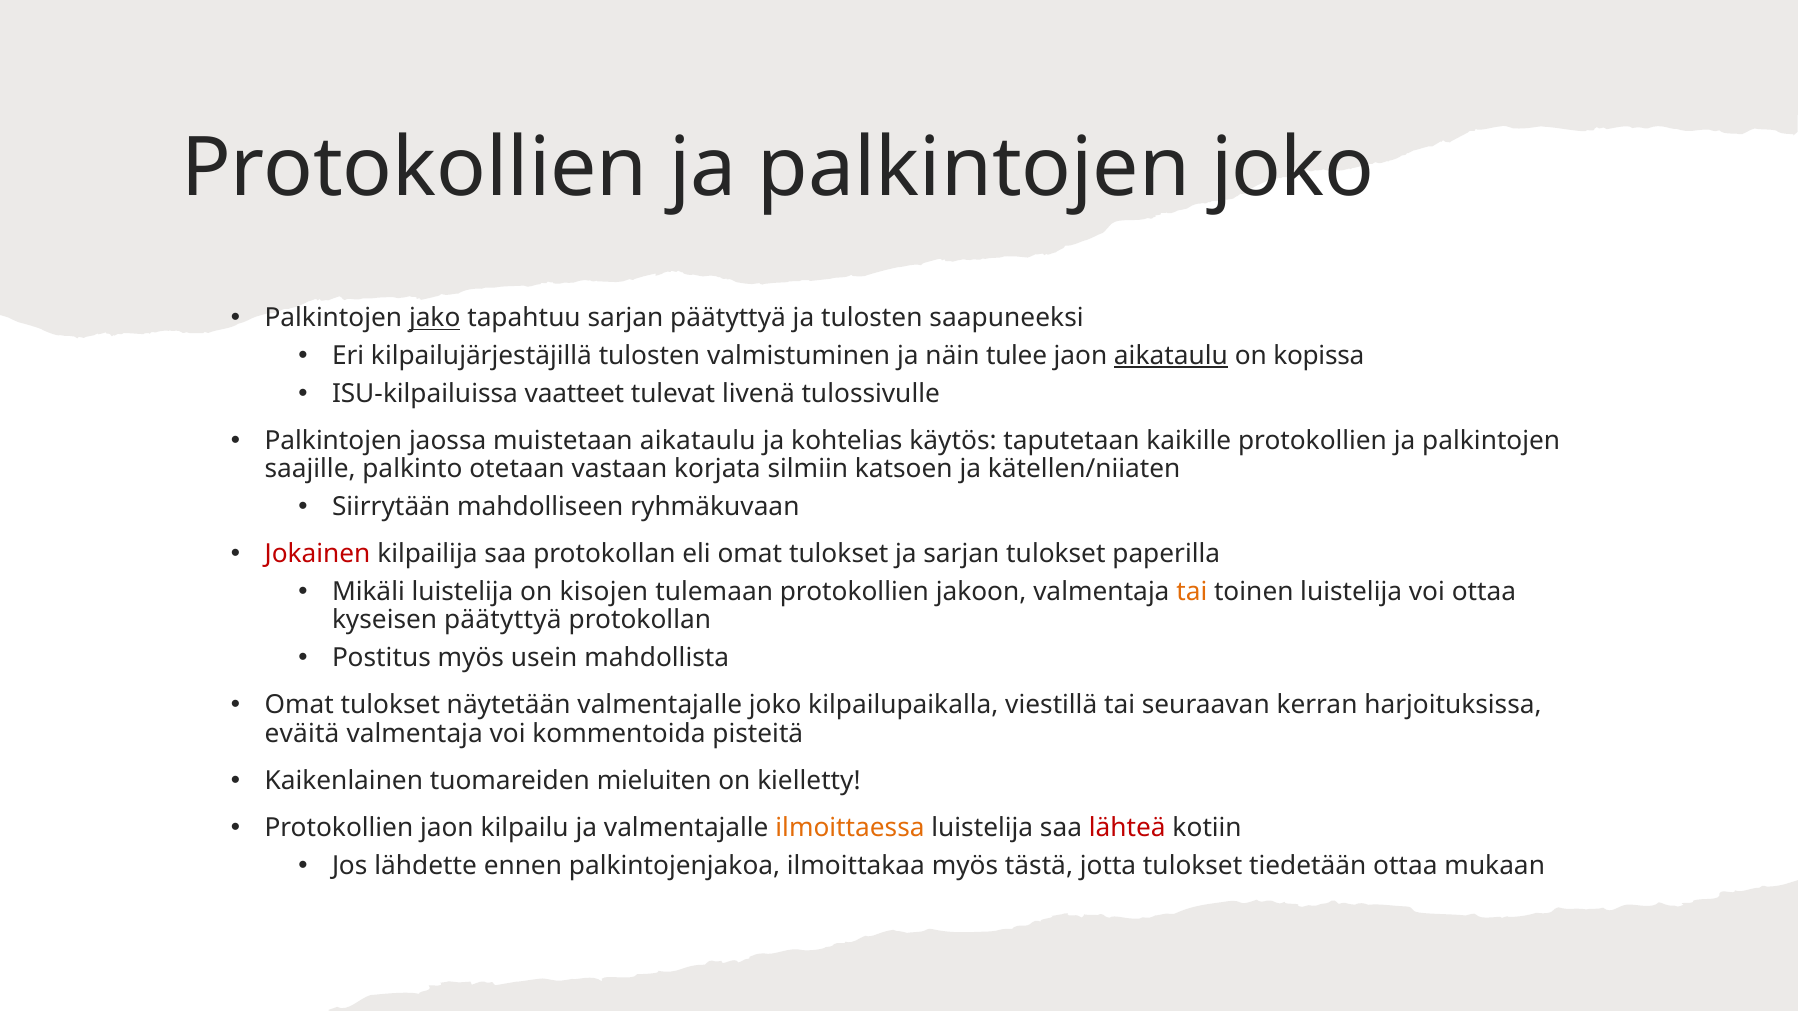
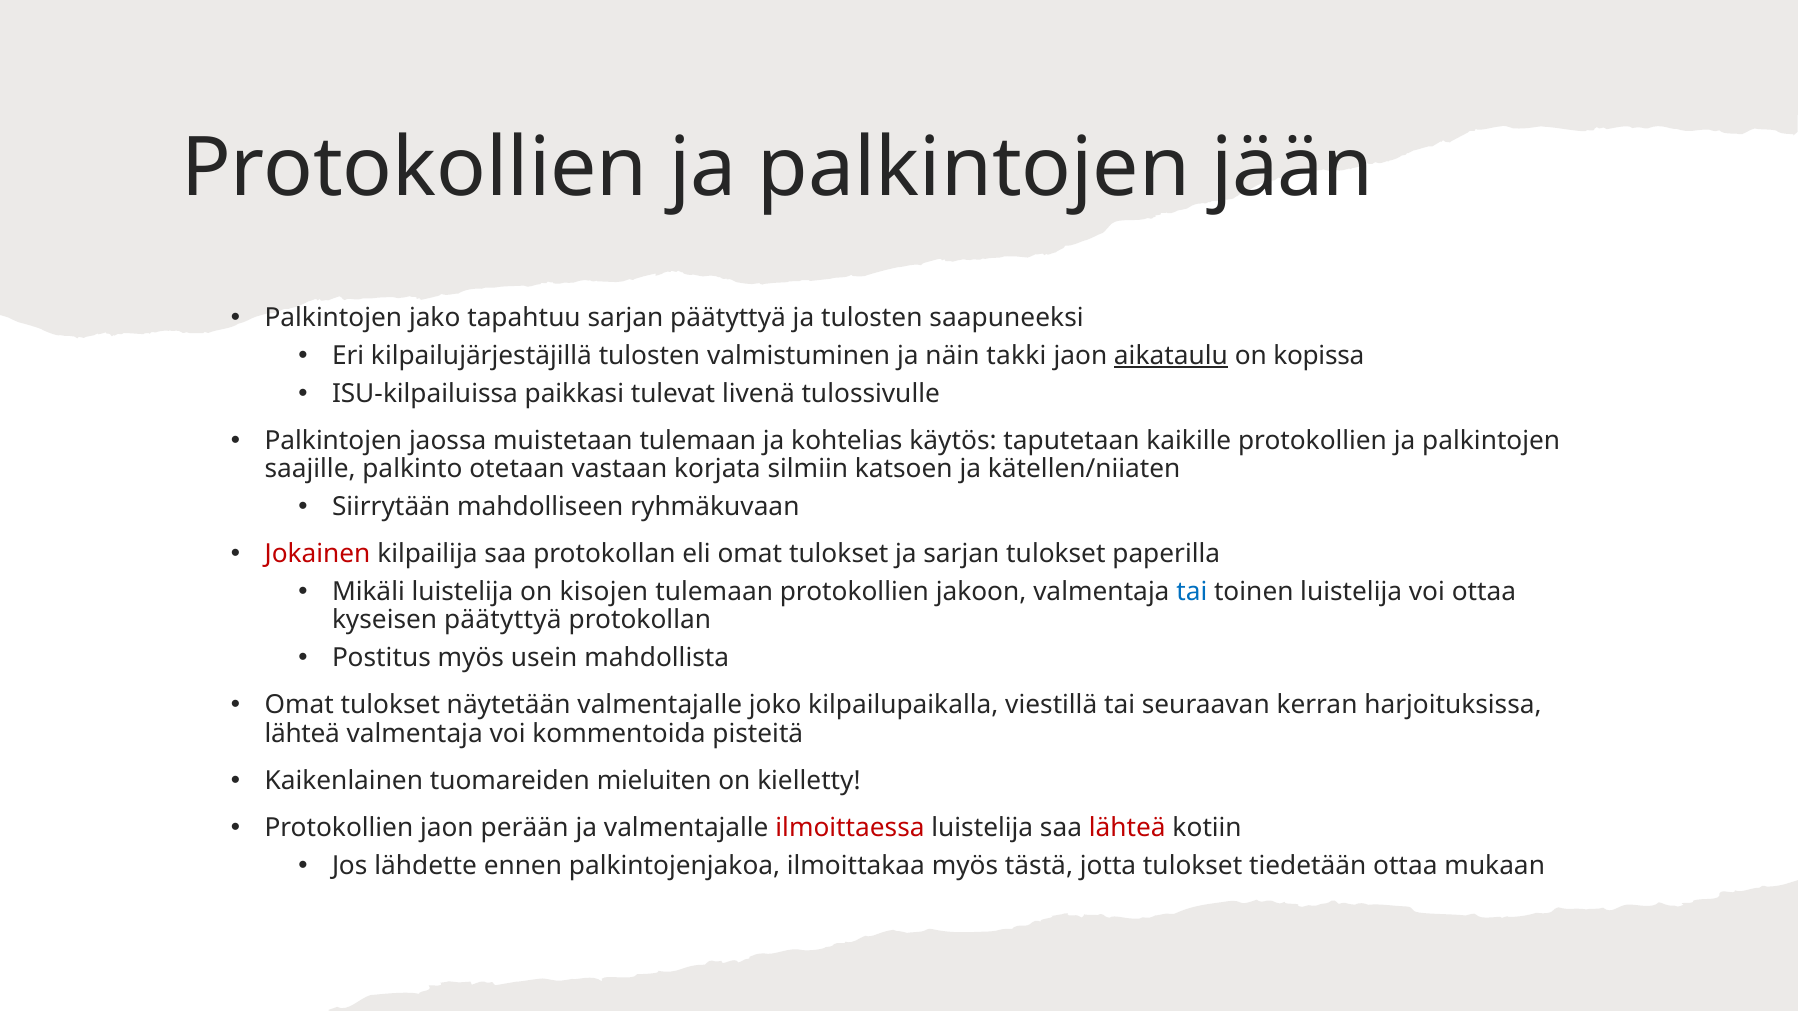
palkintojen joko: joko -> jään (1293, 168)
jako underline: present -> none (435, 318)
tulee: tulee -> takki (1016, 356)
vaatteet: vaatteet -> paikkasi (574, 394)
muistetaan aikataulu: aikataulu -> tulemaan (698, 441)
tai colour: orange -> blue (1192, 592)
eväitä: eväitä -> lähteä (302, 734)
kilpailu: kilpailu -> perään (525, 828)
ilmoittaessa colour: orange -> red (850, 828)
